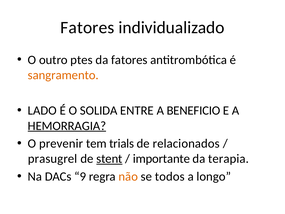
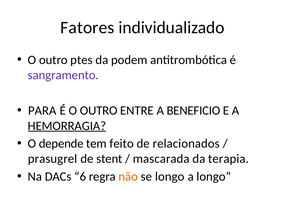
da fatores: fatores -> podem (129, 60)
sangramento colour: orange -> purple (63, 75)
LADO: LADO -> PARA (42, 110)
É O SOLIDA: SOLIDA -> OUTRO (99, 110)
prevenir: prevenir -> depende (61, 143)
trials: trials -> feito (122, 143)
stent underline: present -> none (109, 159)
importante: importante -> mascarada (161, 159)
9: 9 -> 6 (80, 176)
se todos: todos -> longo (170, 176)
